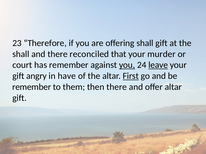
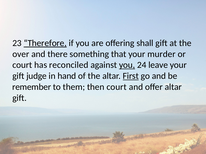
Therefore underline: none -> present (45, 43)
shall: shall -> over (21, 54)
reconciled: reconciled -> something (89, 54)
has remember: remember -> reconciled (69, 65)
leave underline: present -> none (158, 65)
angry: angry -> judge (37, 76)
have: have -> hand (67, 76)
then there: there -> court (117, 87)
